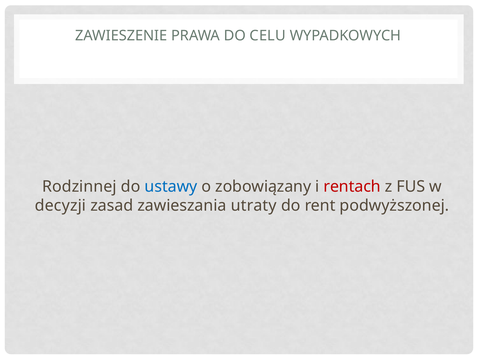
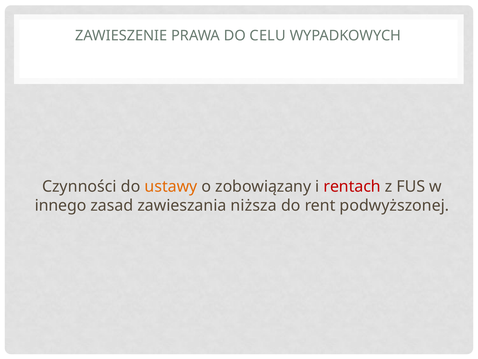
Rodzinnej: Rodzinnej -> Czynności (79, 186)
ustawy colour: blue -> orange (171, 186)
decyzji: decyzji -> innego (61, 205)
utraty: utraty -> niższa (254, 205)
